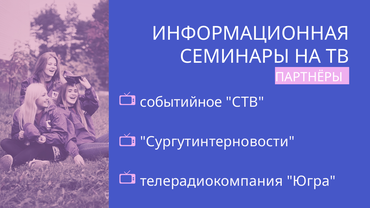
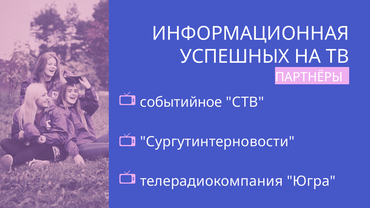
СЕМИНАРЫ: СЕМИНАРЫ -> УСПЕШНЫХ (235, 57)
